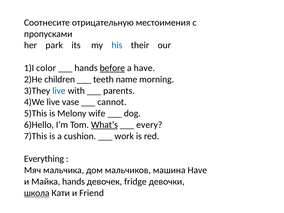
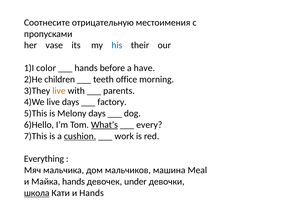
park: park -> vase (54, 45)
before underline: present -> none (112, 68)
name: name -> office (127, 79)
live colour: blue -> orange (59, 91)
live vase: vase -> days (71, 102)
cannot: cannot -> factory (112, 102)
Melony wife: wife -> days (97, 113)
cushion underline: none -> present (80, 136)
машина Have: Have -> Meal (197, 170)
fridge: fridge -> under (135, 182)
и Friend: Friend -> Hands (92, 193)
